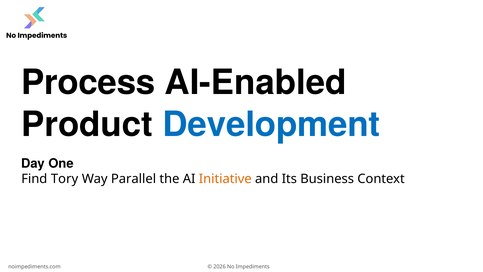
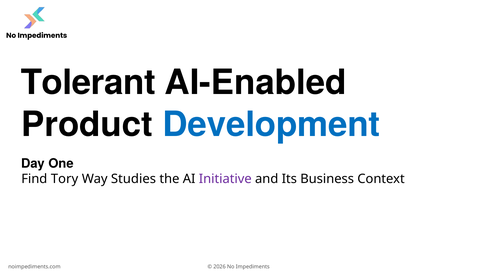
Process: Process -> Tolerant (88, 83)
Parallel: Parallel -> Studies (133, 179)
Initiative colour: orange -> purple (225, 179)
